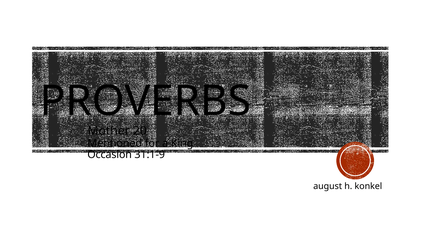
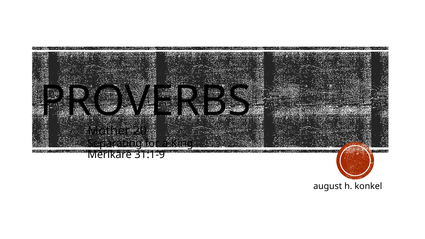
Mentioned: Mentioned -> Separating (115, 143)
Occasion: Occasion -> Merikare (110, 155)
